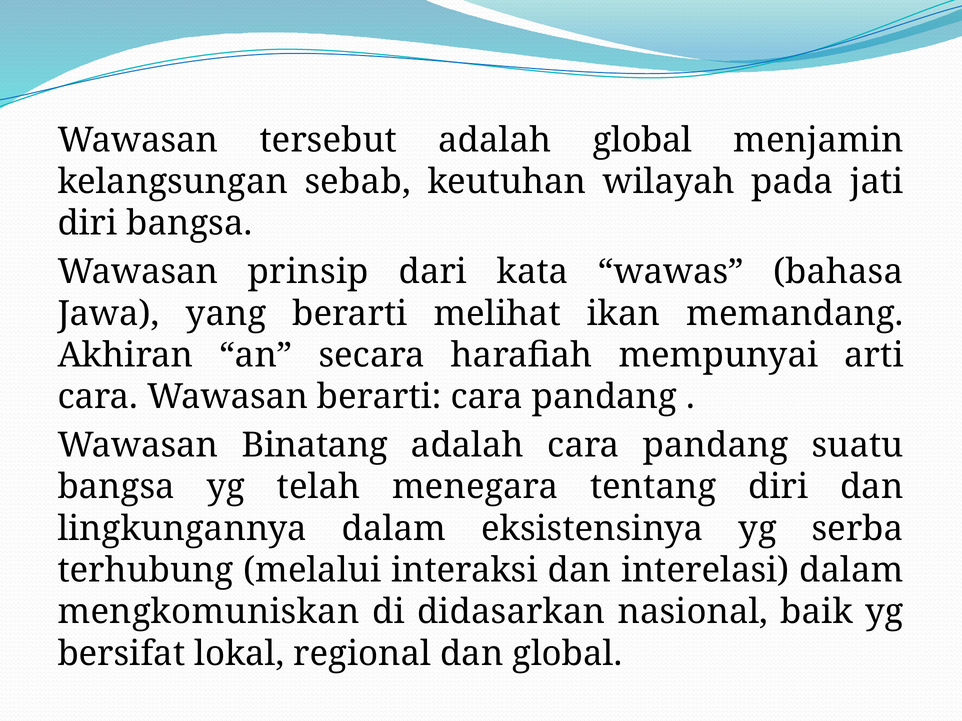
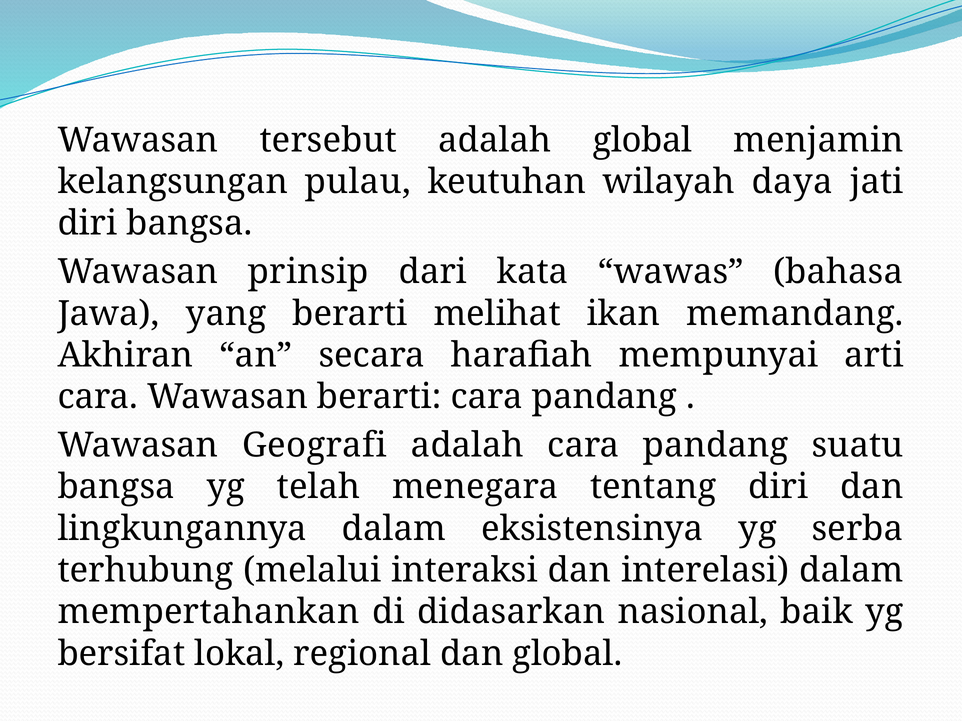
sebab: sebab -> pulau (358, 182)
pada: pada -> daya (792, 182)
Binatang: Binatang -> Geografi (314, 446)
mengkomuniskan: mengkomuniskan -> mempertahankan (209, 612)
